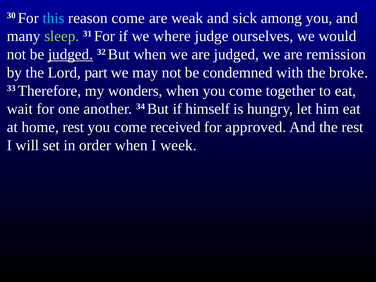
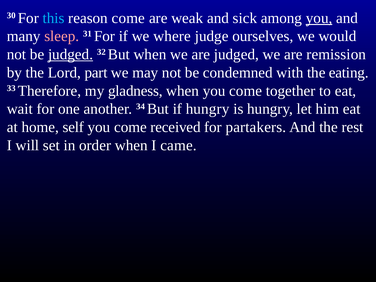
you underline: none -> present (319, 18)
sleep colour: light green -> pink (62, 36)
broke: broke -> eating (349, 73)
wonders: wonders -> gladness (135, 91)
if himself: himself -> hungry (208, 109)
home rest: rest -> self (73, 127)
approved: approved -> partakers (256, 127)
week: week -> came (179, 145)
